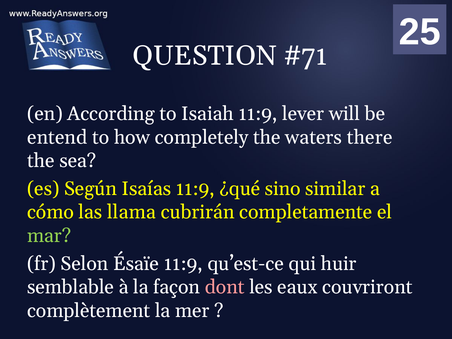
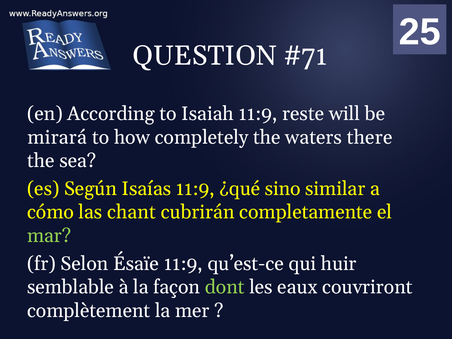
lever: lever -> reste (303, 114)
entend: entend -> mirará (57, 137)
llama: llama -> chant (132, 212)
dont colour: pink -> light green (225, 287)
